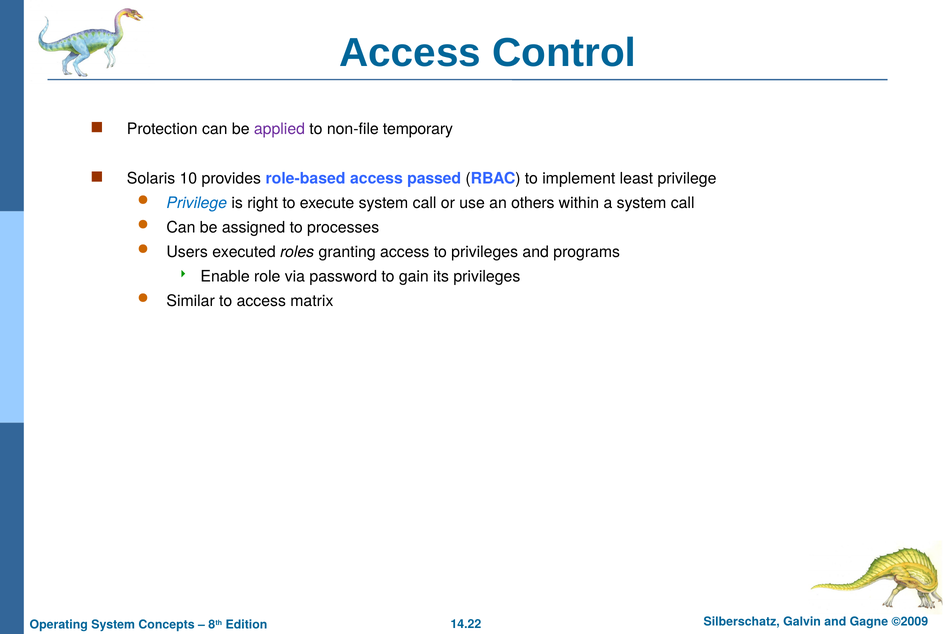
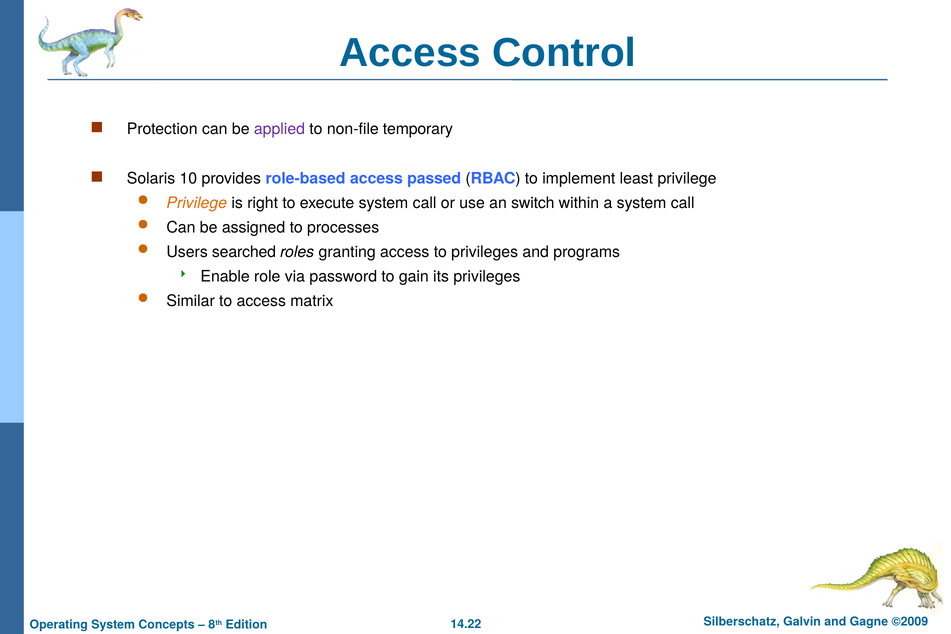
Privilege colour: blue -> orange (197, 203)
others: others -> switch (533, 203)
executed: executed -> searched (244, 252)
